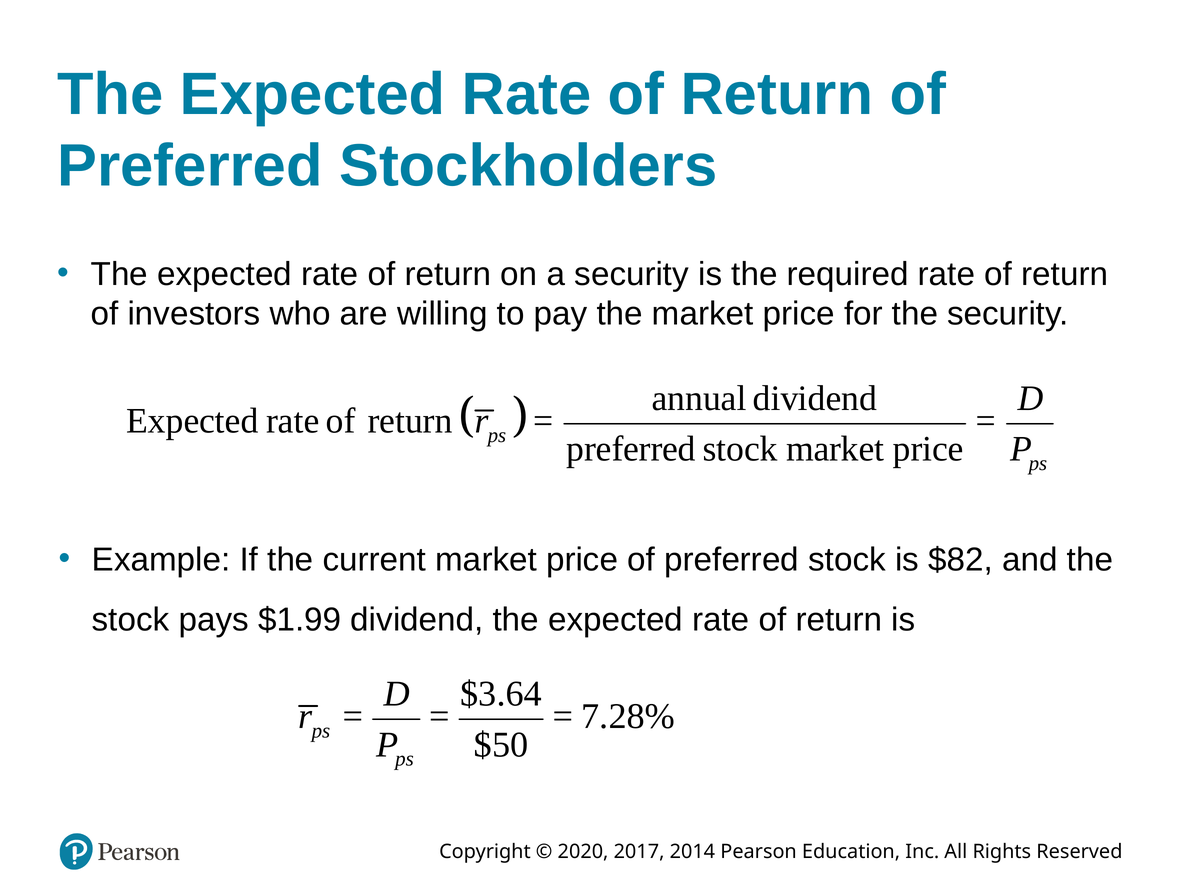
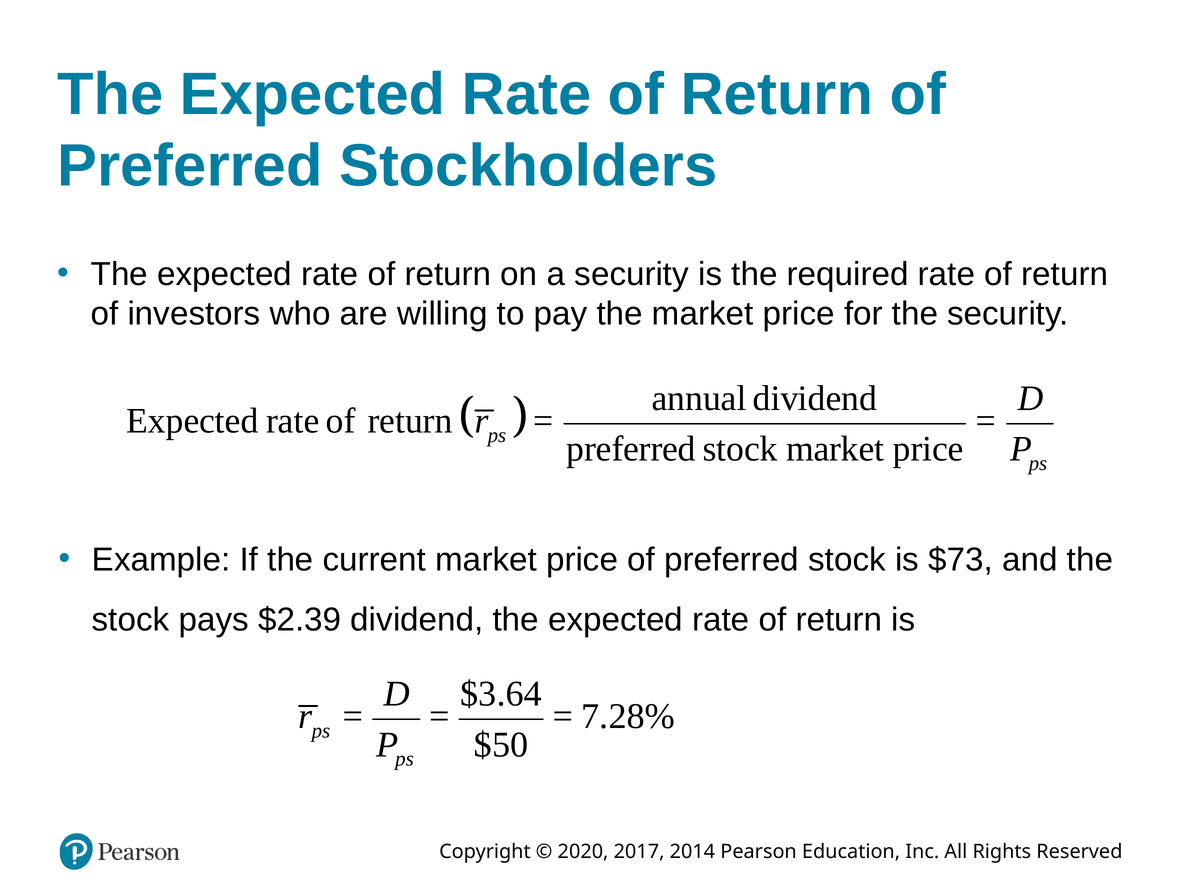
$82: $82 -> $73 (961, 560)
$1.99: $1.99 -> $2.39 (300, 620)
